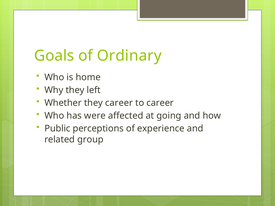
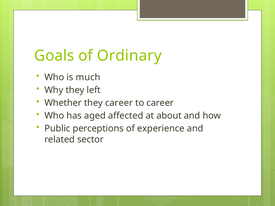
home: home -> much (88, 77)
were: were -> aged (95, 116)
going: going -> about (169, 116)
group: group -> sector (90, 140)
